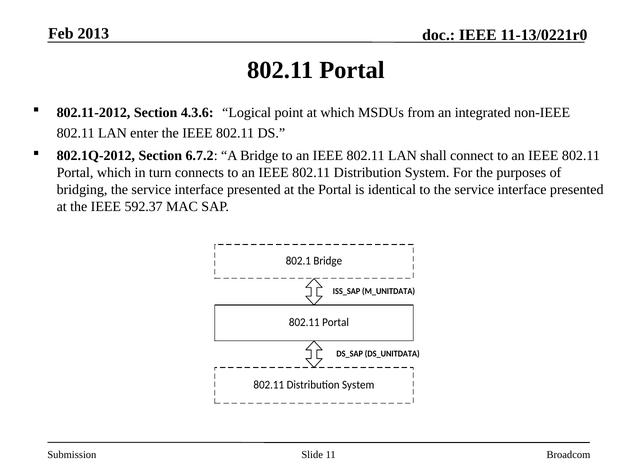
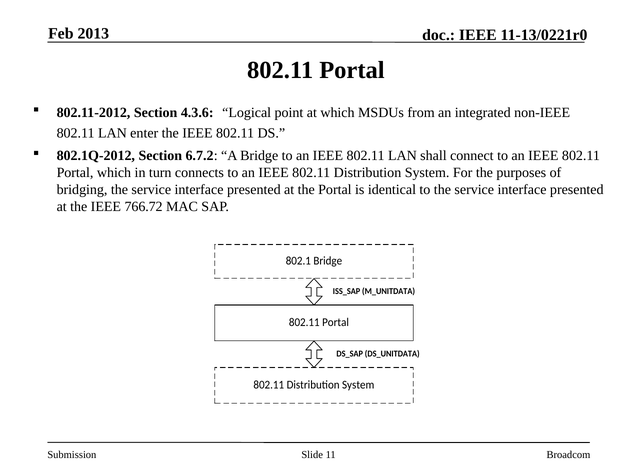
592.37: 592.37 -> 766.72 (144, 206)
